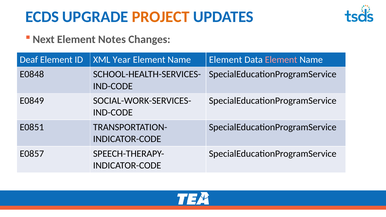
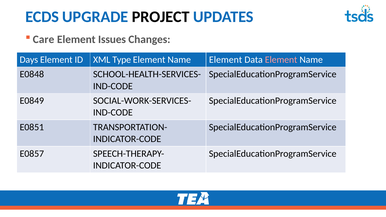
PROJECT colour: orange -> black (161, 17)
Next: Next -> Care (44, 39)
Notes: Notes -> Issues (112, 39)
Deaf: Deaf -> Days (29, 60)
Year: Year -> Type (122, 60)
